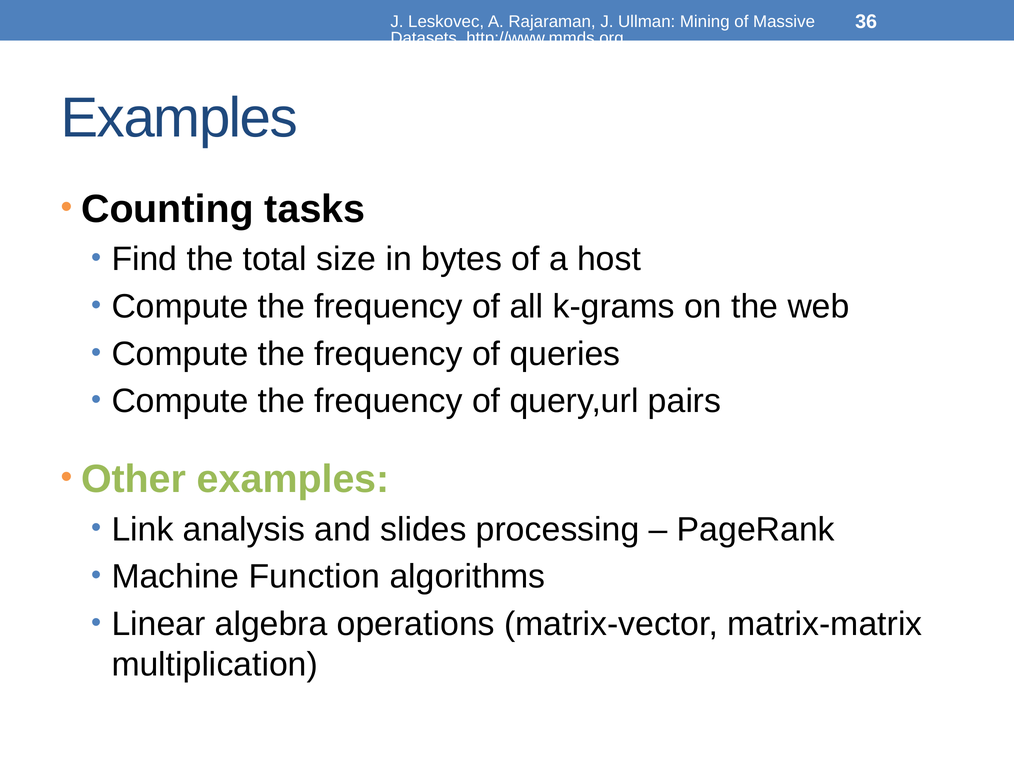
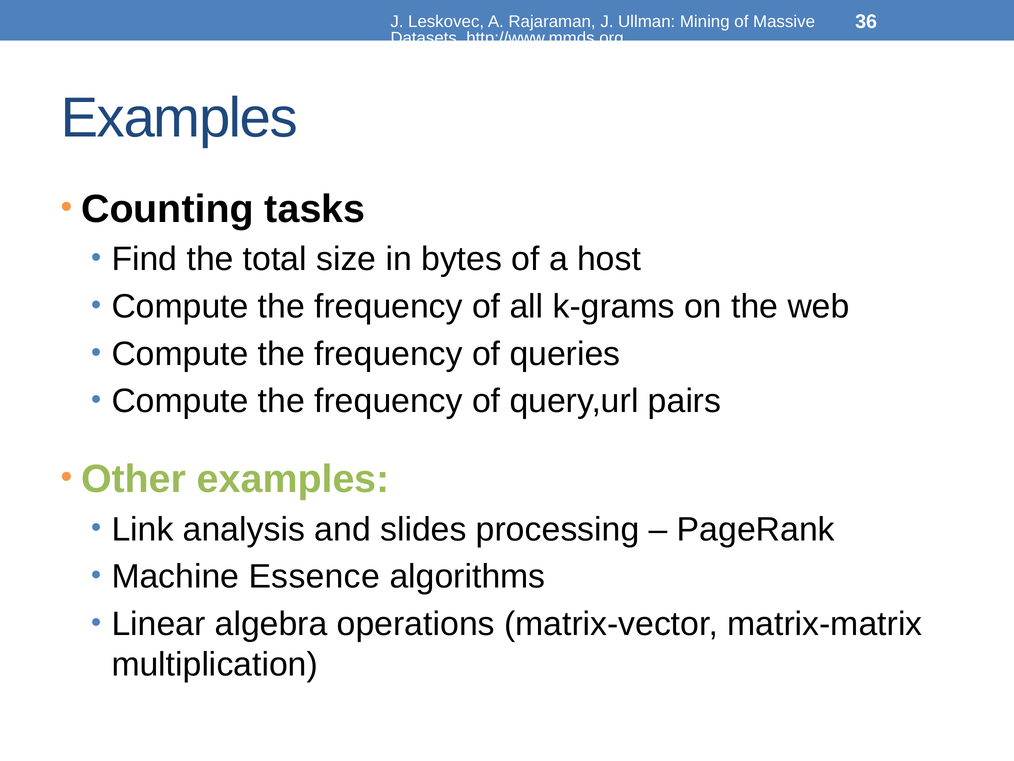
Function: Function -> Essence (314, 576)
